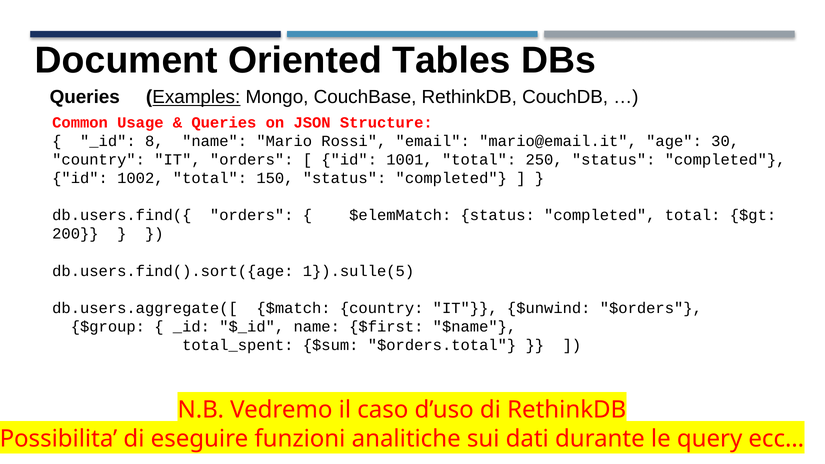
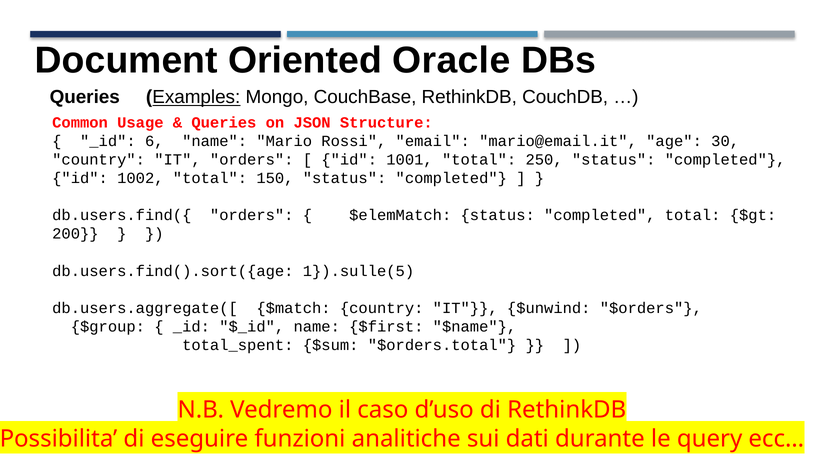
Tables: Tables -> Oracle (451, 60)
8: 8 -> 6 (154, 141)
